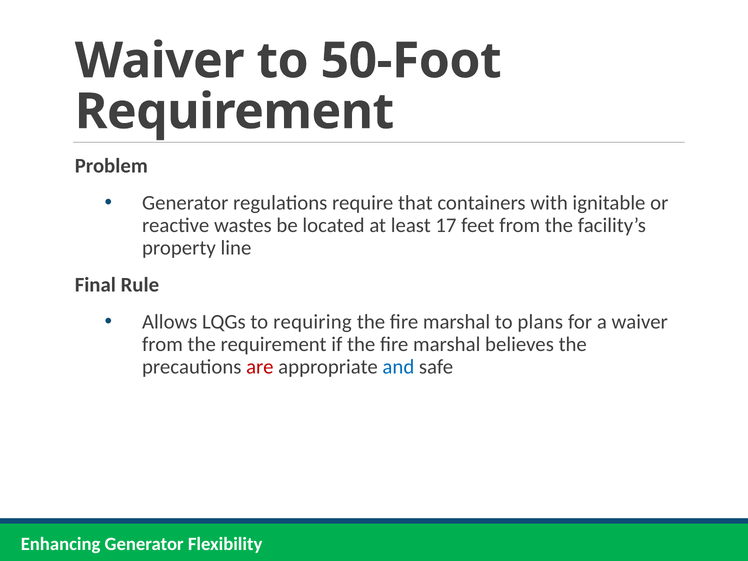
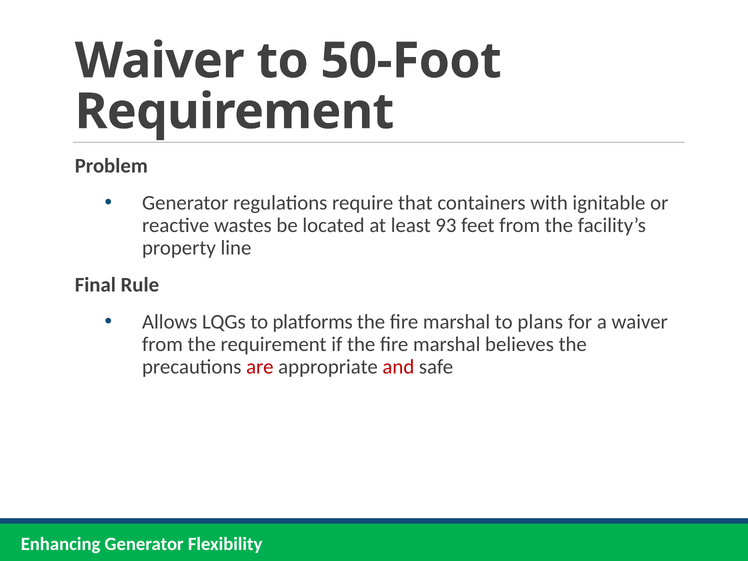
17: 17 -> 93 (446, 225)
requiring: requiring -> platforms (313, 322)
and colour: blue -> red (398, 367)
